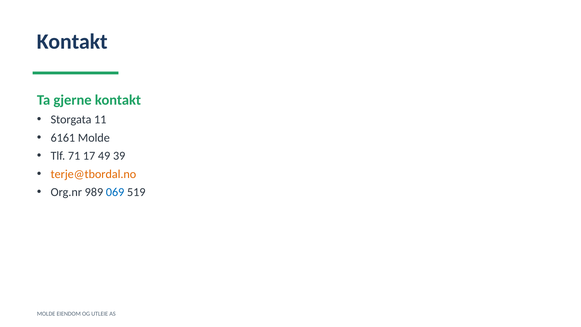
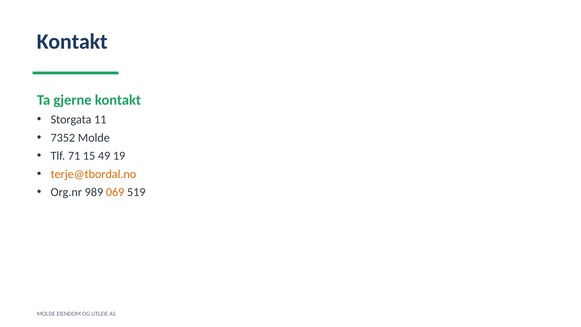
6161: 6161 -> 7352 (63, 138)
17: 17 -> 15 (89, 156)
39: 39 -> 19 (119, 156)
069 colour: blue -> orange (115, 192)
